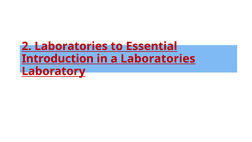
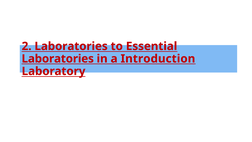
Introduction: Introduction -> Laboratories (58, 59)
a Laboratories: Laboratories -> Introduction (158, 59)
